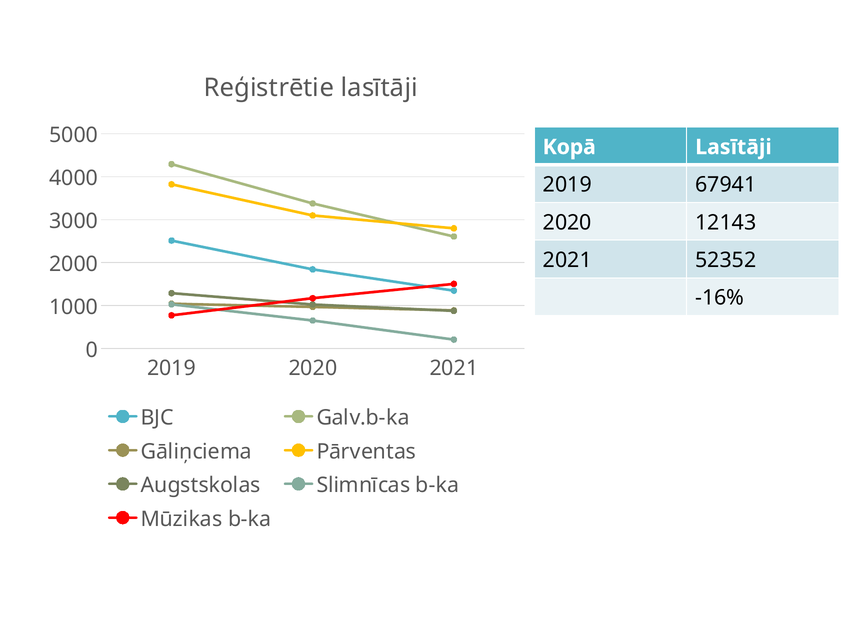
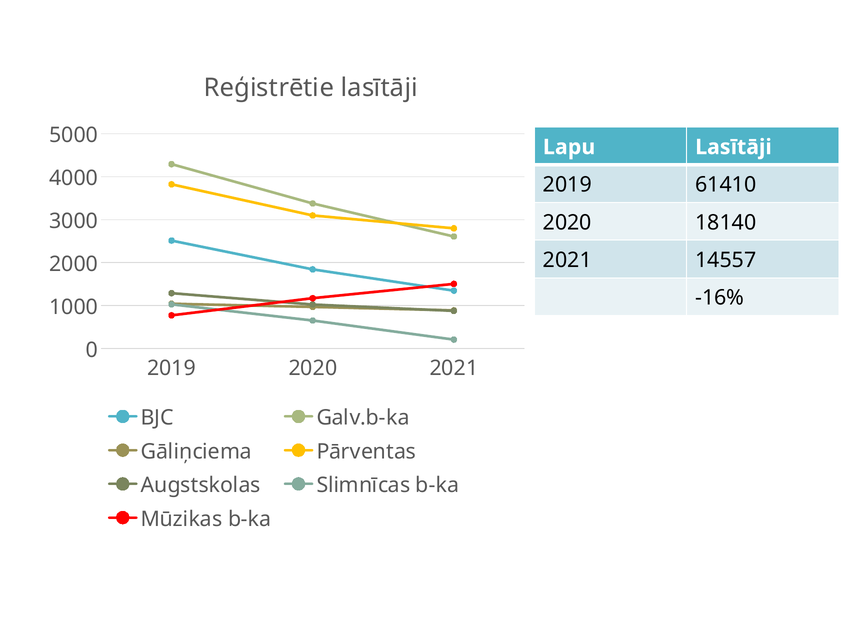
Kopā: Kopā -> Lapu (569, 147)
67941: 67941 -> 61410 (726, 185)
12143: 12143 -> 18140 (726, 222)
52352: 52352 -> 14557 (726, 260)
